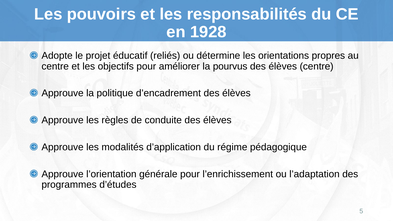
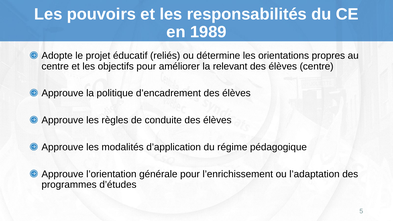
1928: 1928 -> 1989 (208, 32)
pourvus: pourvus -> relevant (230, 66)
